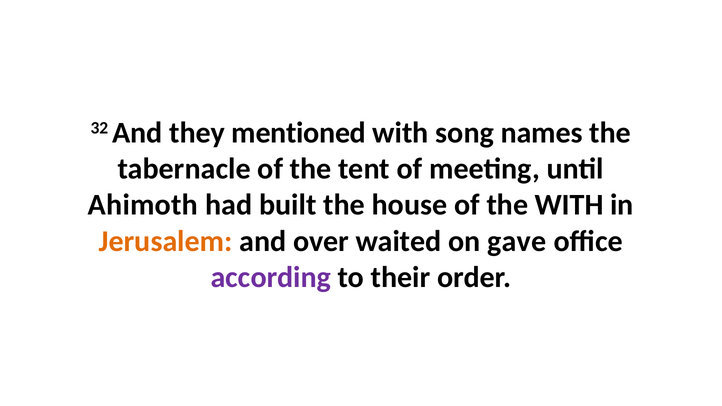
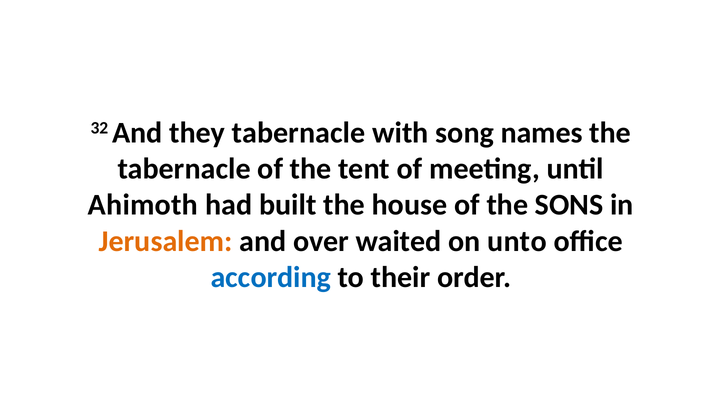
they mentioned: mentioned -> tabernacle (299, 133)
the WITH: WITH -> SONS (569, 205)
gave: gave -> unto (517, 241)
according colour: purple -> blue (271, 277)
